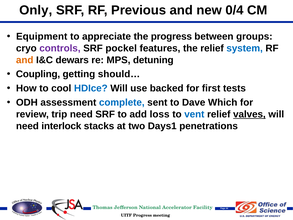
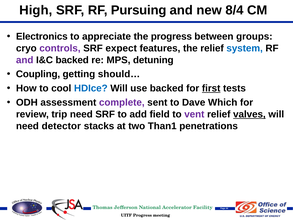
Only: Only -> High (36, 10)
Previous: Previous -> Pursuing (139, 10)
0/4: 0/4 -> 8/4 (234, 10)
Equipment: Equipment -> Electronics (42, 36)
pockel: pockel -> expect (121, 48)
and colour: orange -> purple (25, 60)
I&C dewars: dewars -> backed (72, 60)
first underline: none -> present (211, 88)
complete colour: blue -> purple (122, 102)
loss: loss -> field (160, 114)
vent colour: blue -> purple (194, 114)
interlock: interlock -> detector (61, 126)
Days1: Days1 -> Than1 (162, 126)
